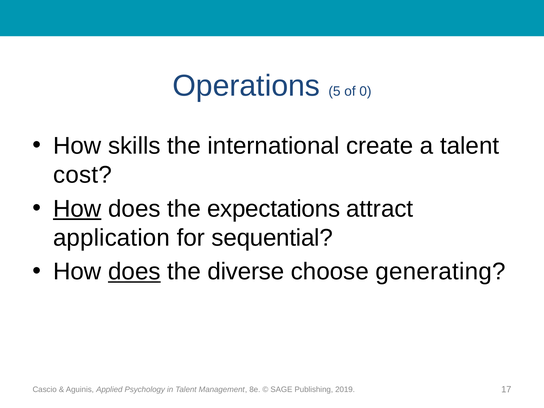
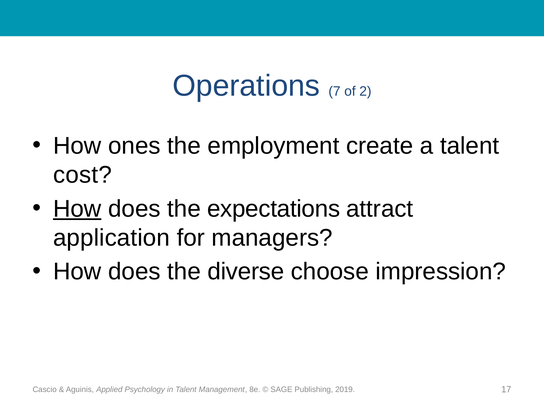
5: 5 -> 7 (334, 91)
0: 0 -> 2 (365, 91)
skills: skills -> ones (134, 146)
international: international -> employment (273, 146)
sequential: sequential -> managers (272, 238)
does underline: present -> none (134, 272)
generating: generating -> impression (441, 272)
